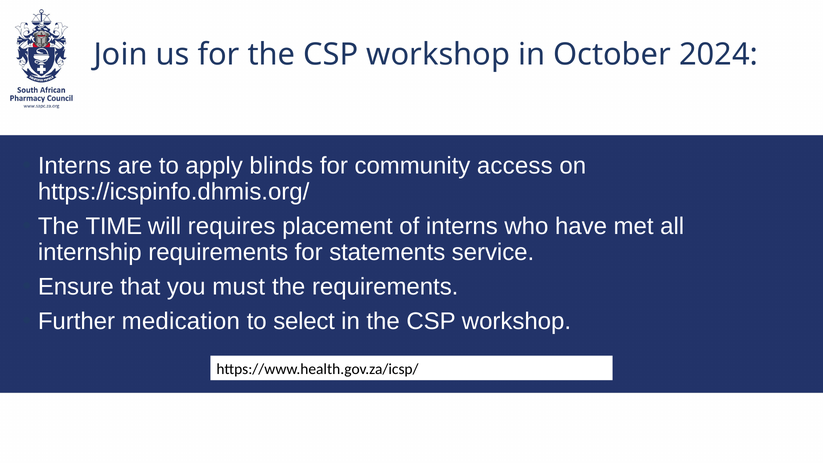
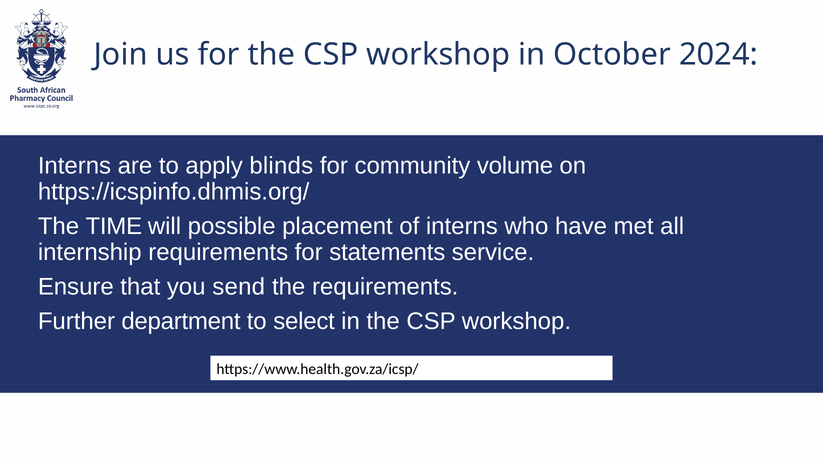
access: access -> volume (515, 166)
requires: requires -> possible (232, 226)
must: must -> send (239, 287)
medication: medication -> department (181, 321)
